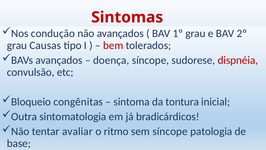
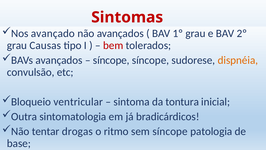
condução: condução -> avançado (53, 33)
doença: doença -> síncope (111, 60)
dispnéia colour: red -> orange (238, 60)
congênitas: congênitas -> ventricular (78, 102)
avaliar: avaliar -> drogas (77, 131)
